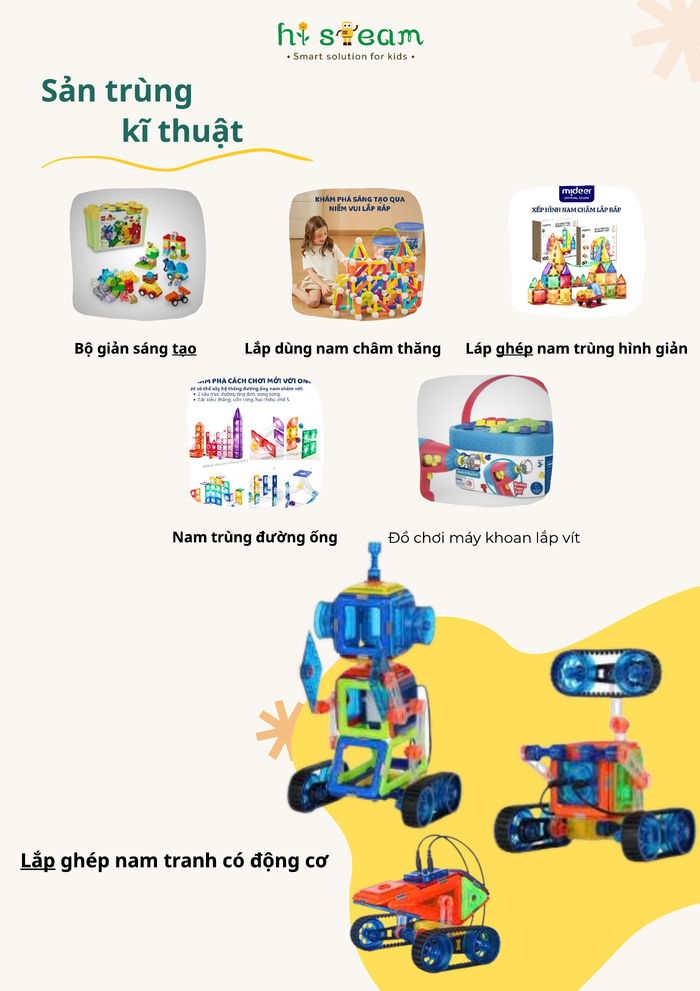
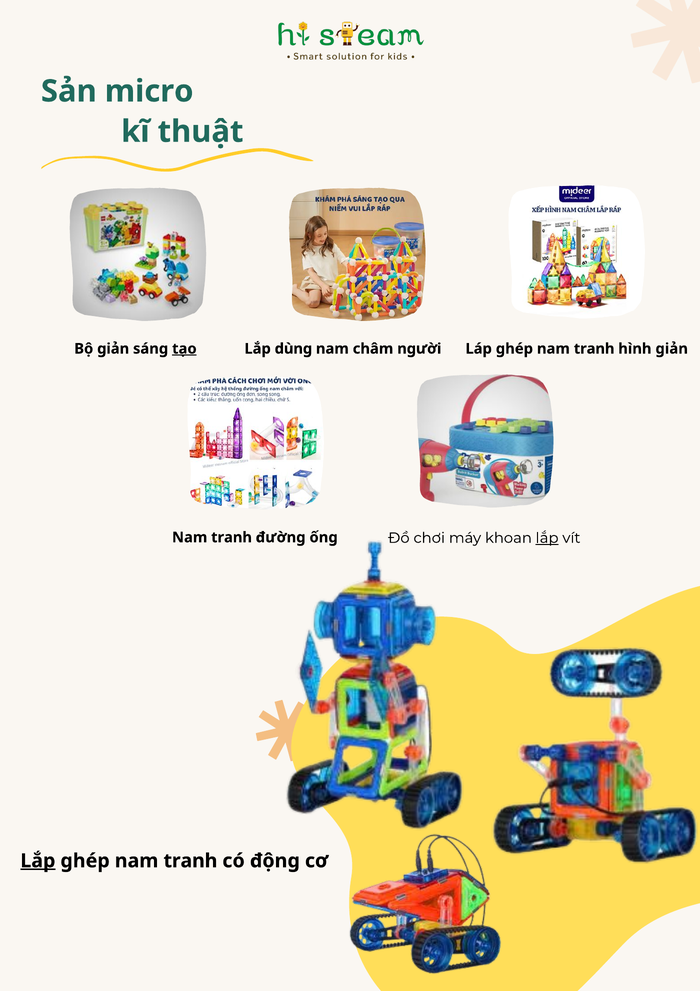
Sản trùng: trùng -> micro (149, 91)
thăng: thăng -> người (419, 349)
ghép underline: present -> none (514, 349)
trùng: trùng -> tranh (594, 349)
trùng: trùng -> tranh (232, 537)
lắp underline: none -> present (547, 538)
